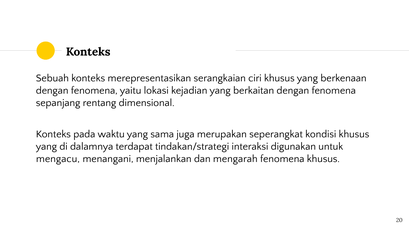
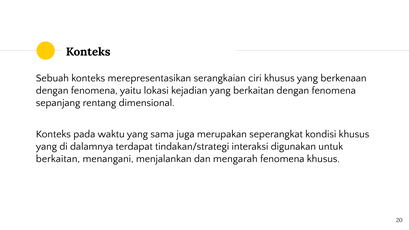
mengacu: mengacu -> berkaitan (58, 159)
